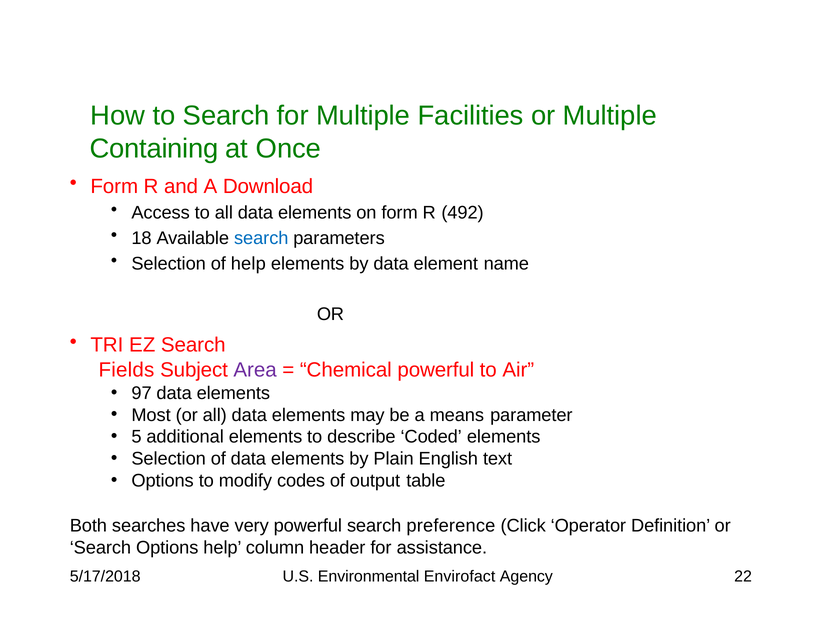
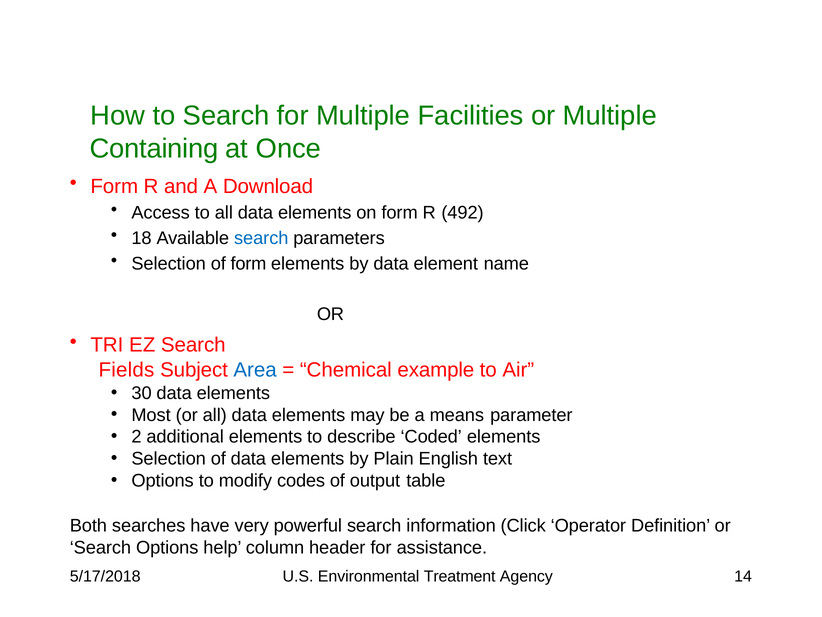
of help: help -> form (248, 264)
Area colour: purple -> blue (255, 370)
Chemical powerful: powerful -> example (436, 370)
97: 97 -> 30 (142, 393)
5: 5 -> 2 (137, 437)
preference: preference -> information (451, 525)
Envirofact: Envirofact -> Treatment (460, 576)
22: 22 -> 14 (743, 576)
